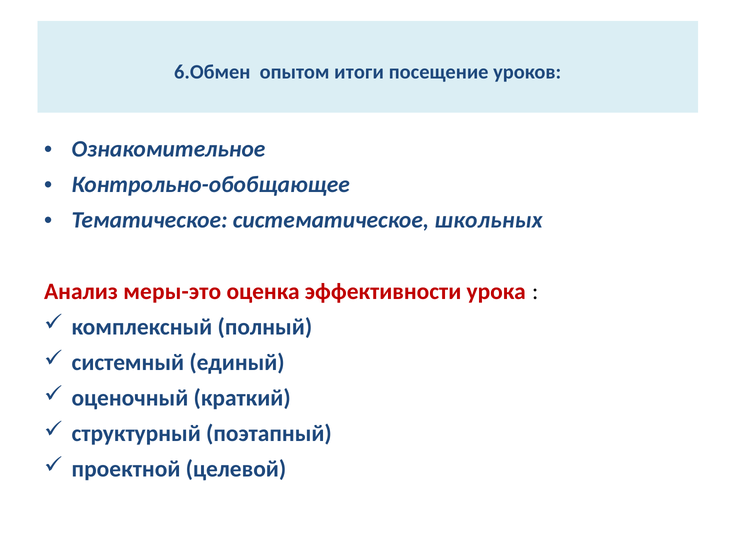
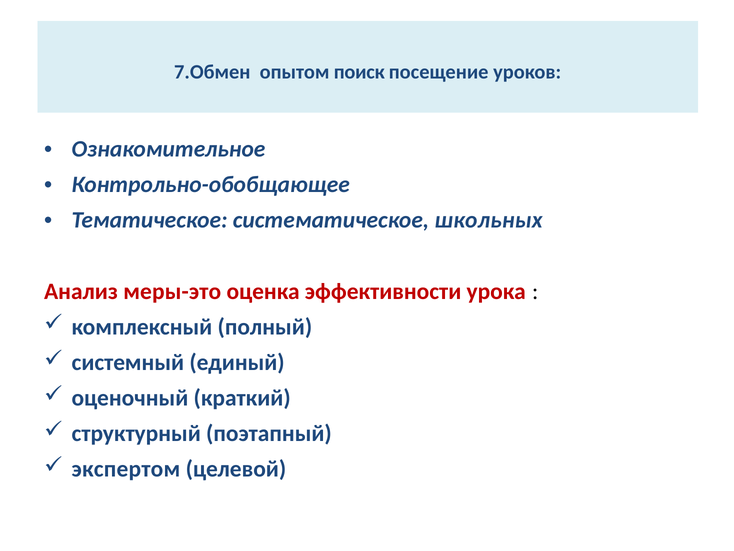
6.Обмен: 6.Обмен -> 7.Обмен (212, 72)
итоги: итоги -> поиск (359, 72)
проектной: проектной -> экспертом (126, 468)
